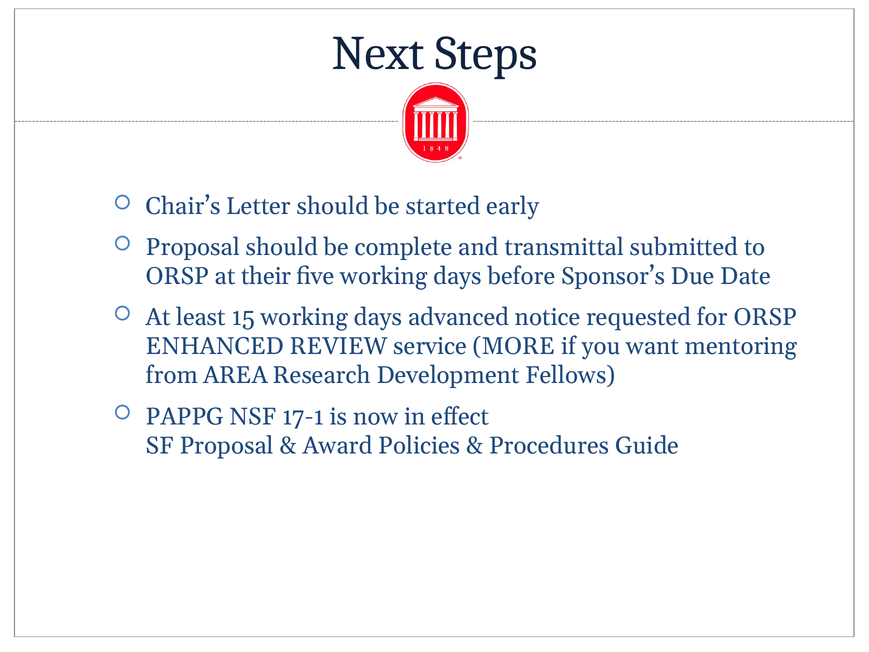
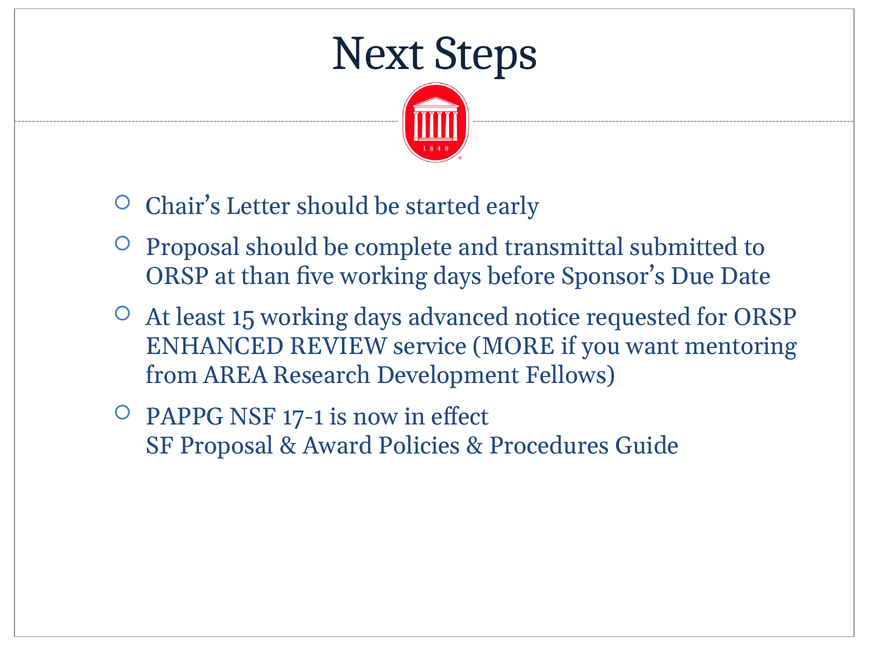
their: their -> than (266, 276)
